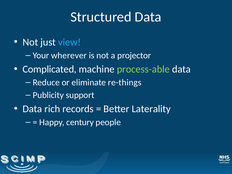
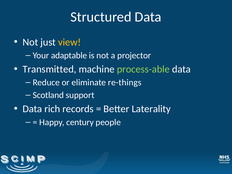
view colour: light blue -> yellow (70, 42)
wherever: wherever -> adaptable (69, 55)
Complicated: Complicated -> Transmitted (49, 69)
Publicity: Publicity -> Scotland (48, 95)
